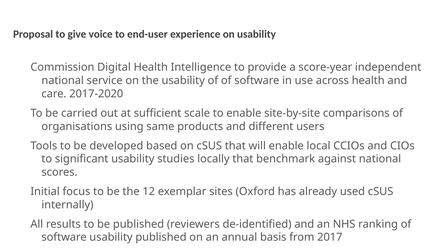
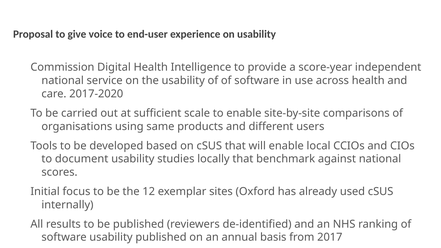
significant: significant -> document (82, 159)
